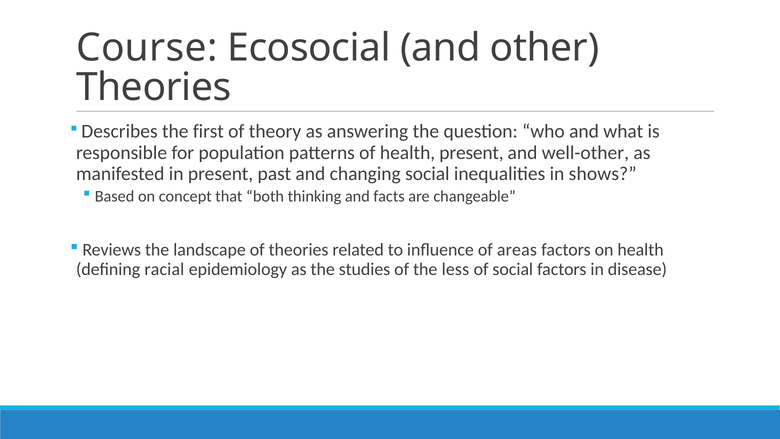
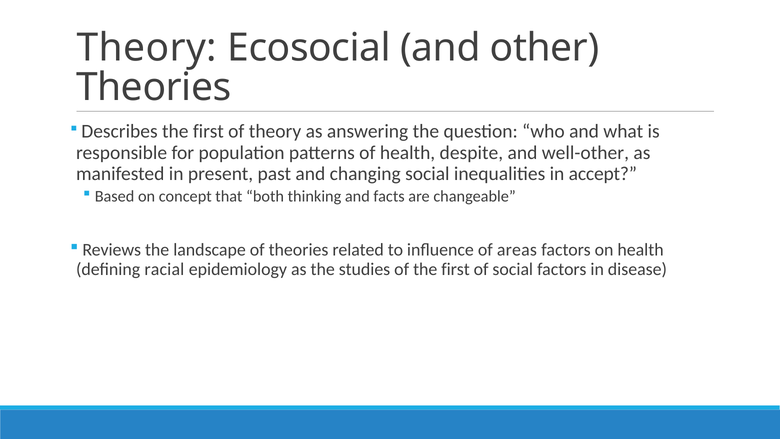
Course: Course -> Theory (147, 48)
health present: present -> despite (471, 152)
shows: shows -> accept (603, 174)
of the less: less -> first (456, 269)
